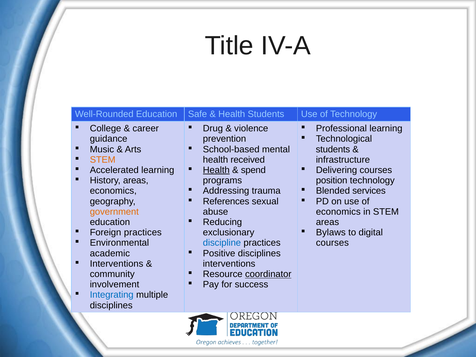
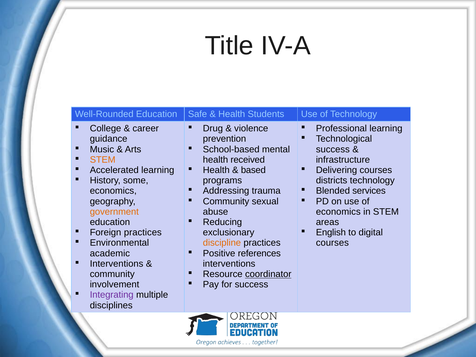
students: students -> success (333, 149)
Health underline: present -> none (216, 170)
spend: spend -> based (253, 170)
History areas: areas -> some (136, 181)
position: position -> districts (332, 181)
References: References -> Community (226, 201)
Bylaws: Bylaws -> English (331, 233)
discipline colour: blue -> orange (222, 243)
Positive disciplines: disciplines -> references (259, 253)
Integrating colour: blue -> purple (112, 295)
